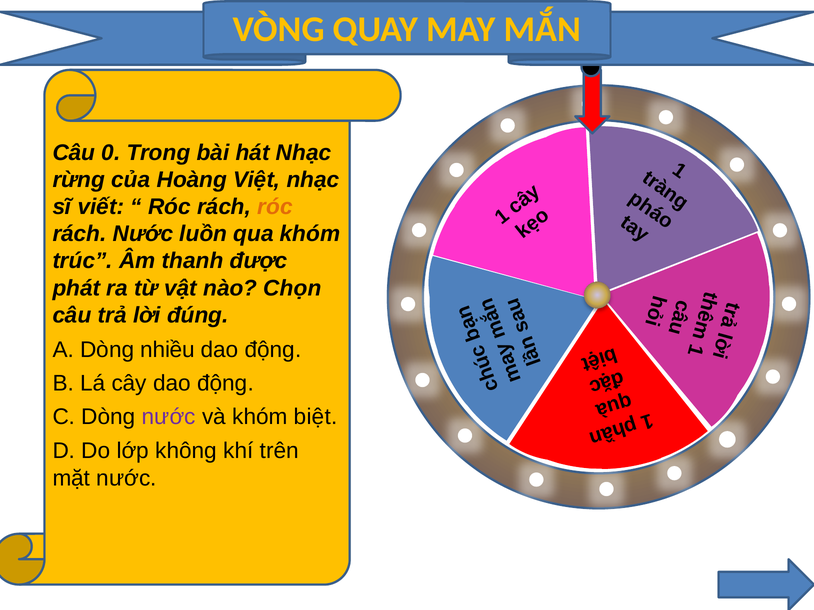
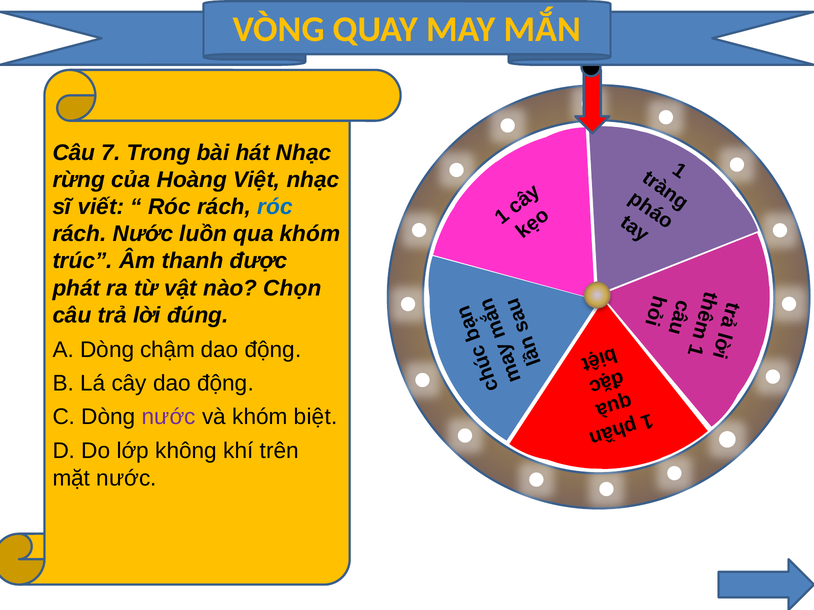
0: 0 -> 7 (111, 153)
róc colour: orange -> blue (275, 207)
nhiều: nhiều -> chậm (168, 350)
